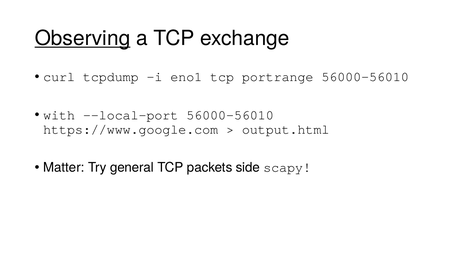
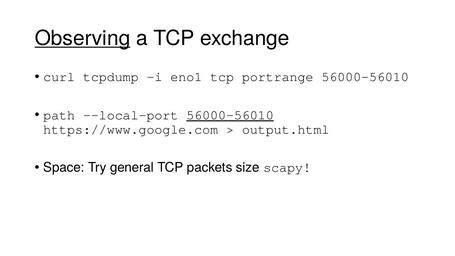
with: with -> path (59, 115)
56000-56010 underline: none -> present (230, 115)
Matter: Matter -> Space (64, 168)
side: side -> size (248, 168)
